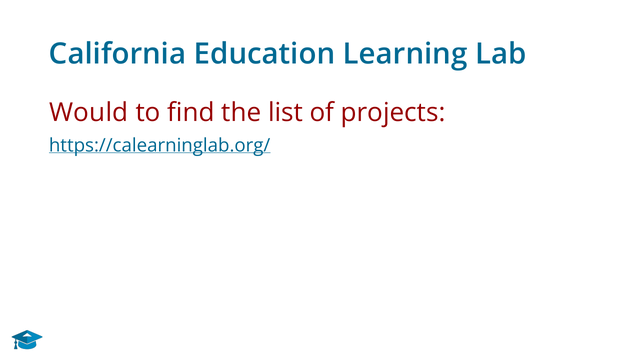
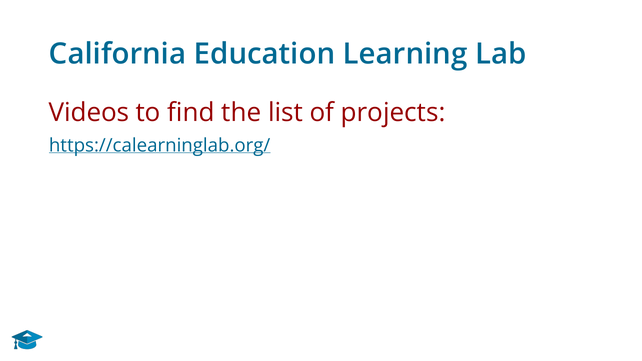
Would: Would -> Videos (89, 112)
